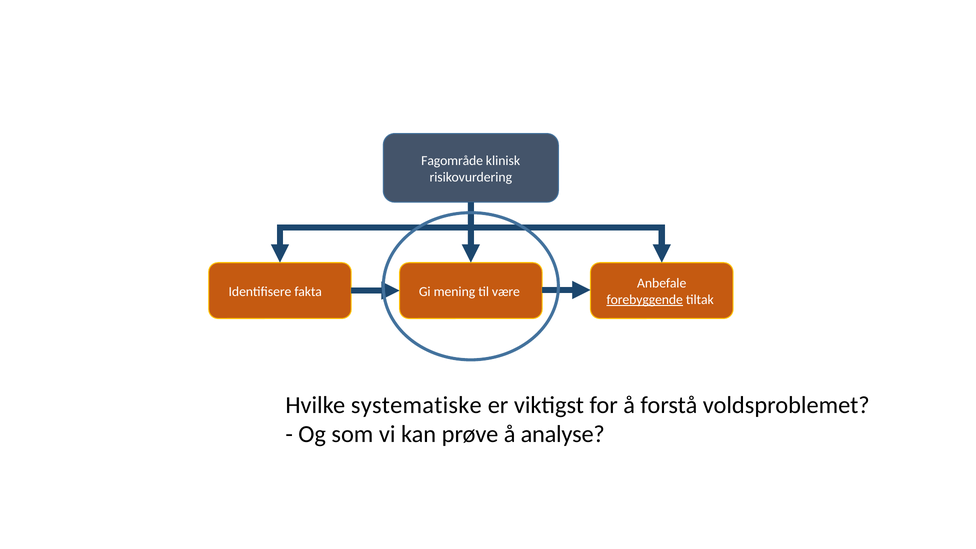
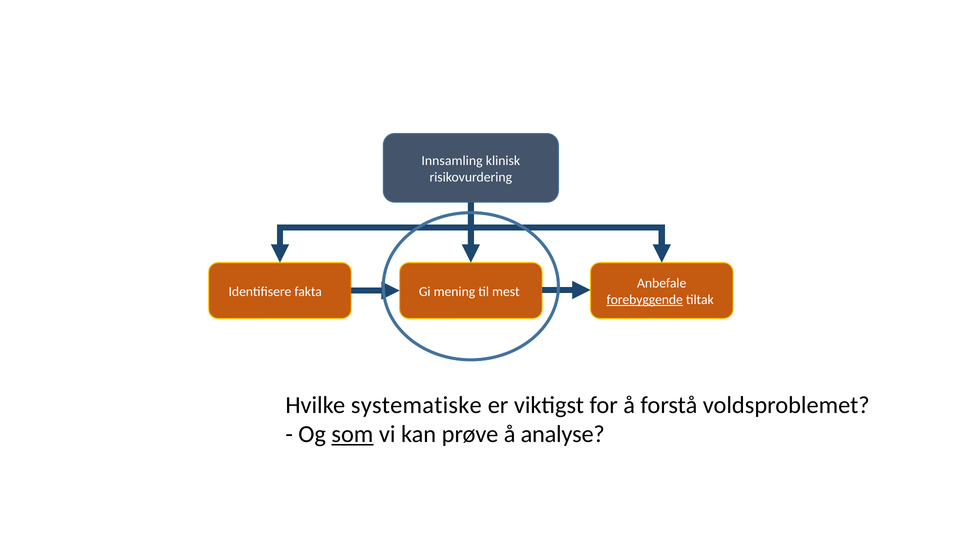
Fagområde: Fagområde -> Innsamling (452, 161)
være: være -> mest (506, 291)
som underline: none -> present (352, 434)
